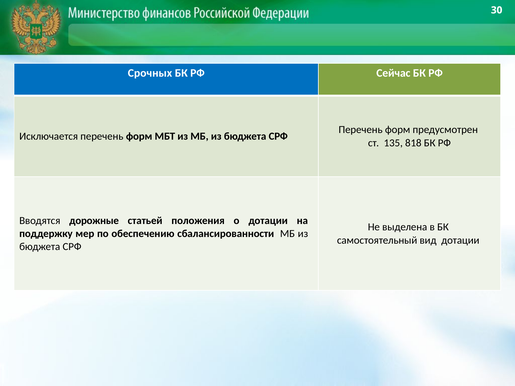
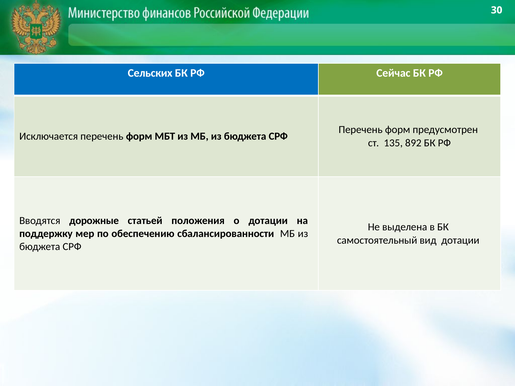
Срочных: Срочных -> Сельских (150, 73)
818: 818 -> 892 (413, 143)
